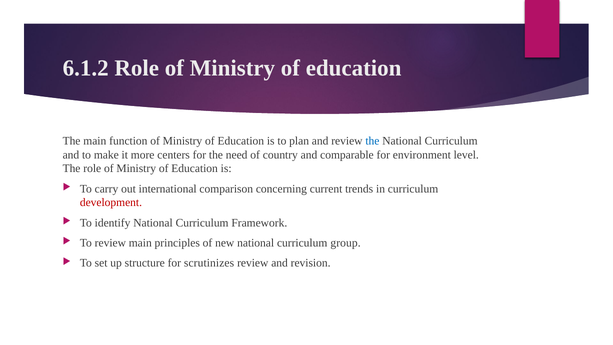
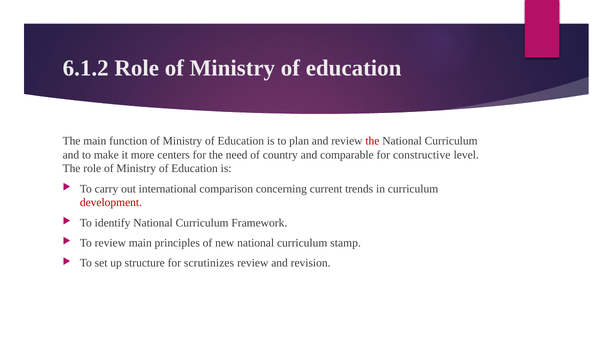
the colour: blue -> red (372, 141)
environment: environment -> constructive (422, 155)
group: group -> stamp (346, 243)
